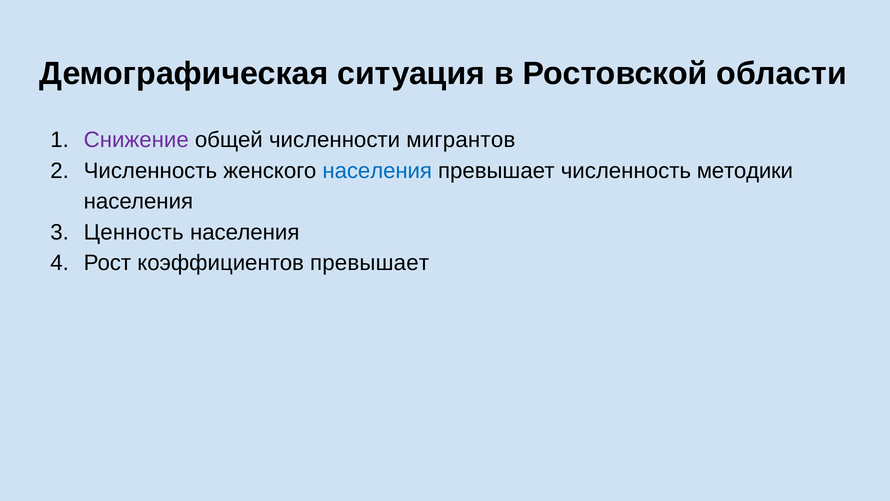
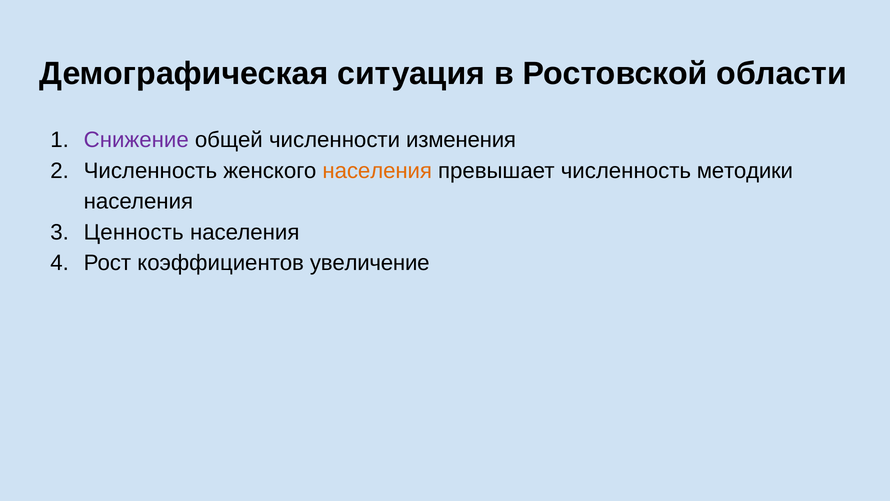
мигрантов: мигрантов -> изменения (461, 140)
населения colour: blue -> orange (377, 171)
коэффициентов превышает: превышает -> увеличение (370, 263)
